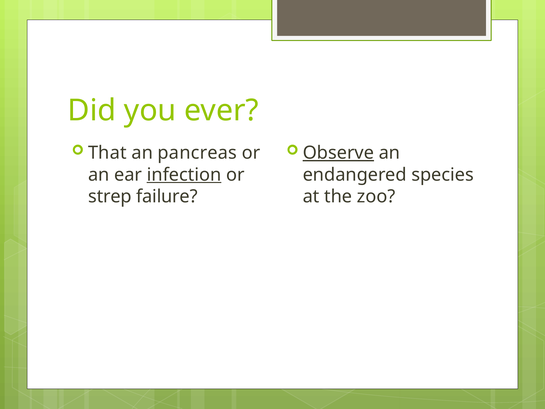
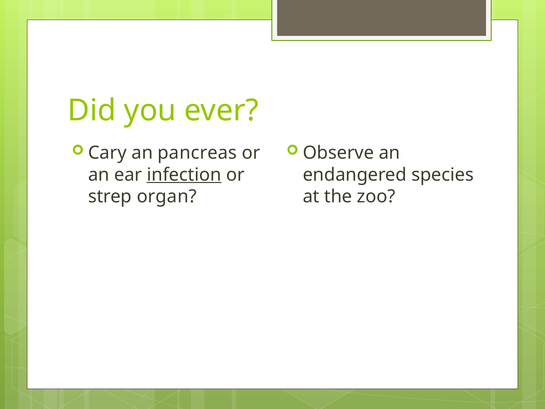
That: That -> Cary (107, 153)
Observe underline: present -> none (338, 153)
failure: failure -> organ (167, 196)
